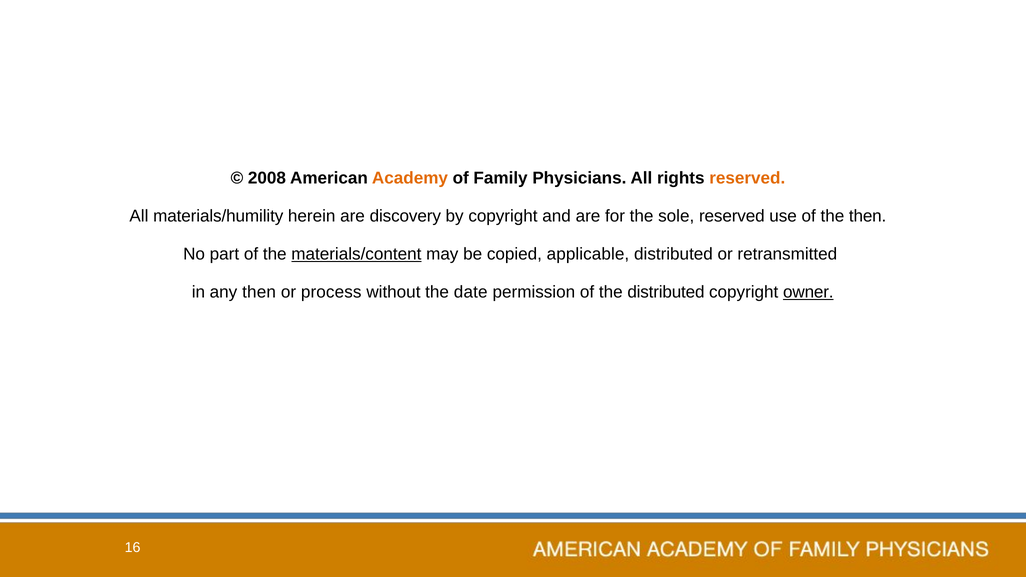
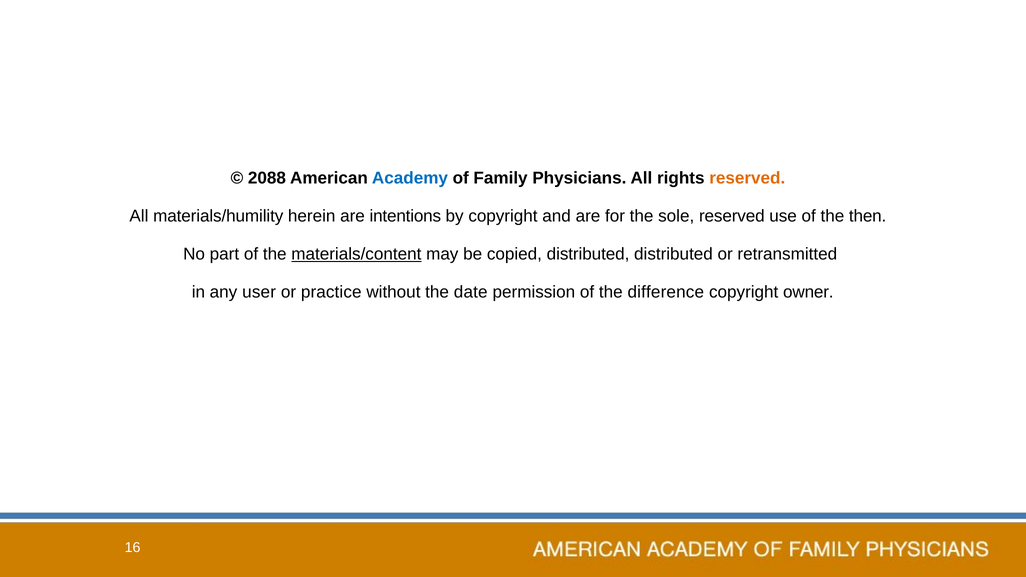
2008: 2008 -> 2088 (267, 178)
Academy colour: orange -> blue (410, 178)
discovery: discovery -> intentions (405, 216)
copied applicable: applicable -> distributed (588, 254)
any then: then -> user (259, 292)
process: process -> practice (331, 292)
the distributed: distributed -> difference (666, 292)
owner underline: present -> none (808, 292)
